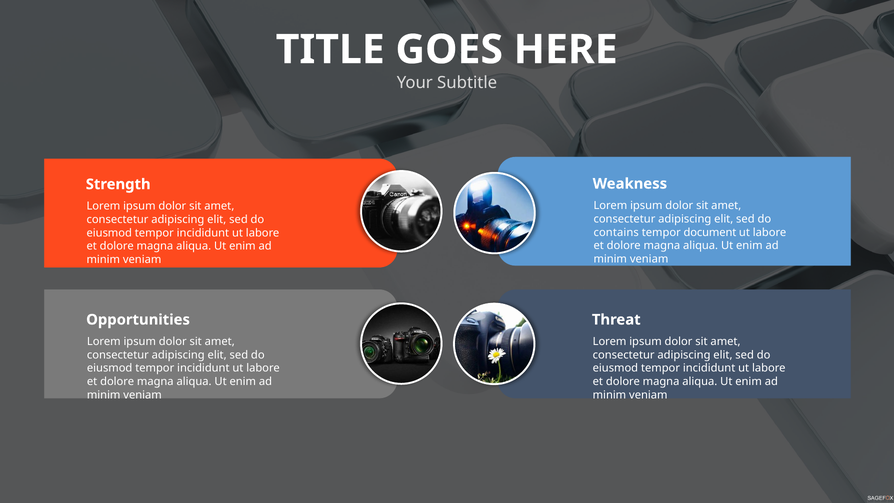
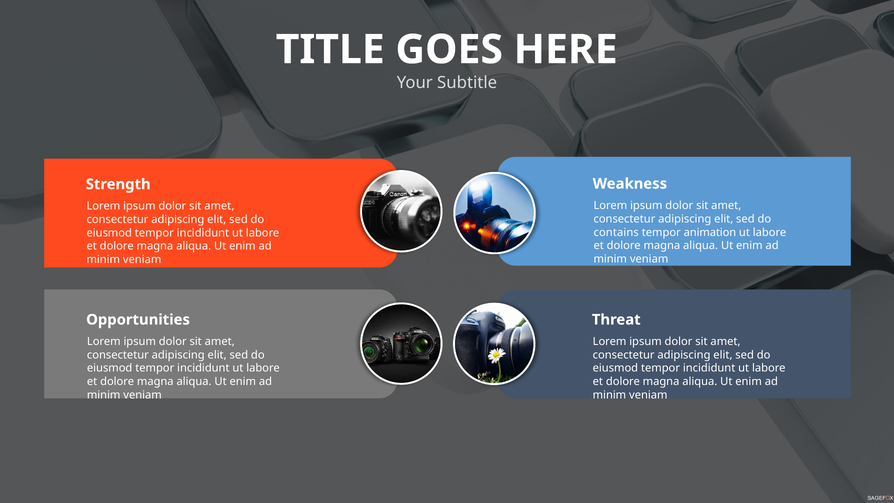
document: document -> animation (710, 232)
